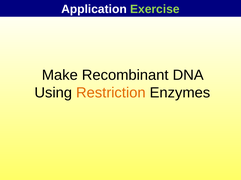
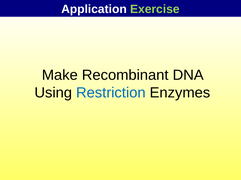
Restriction colour: orange -> blue (111, 93)
